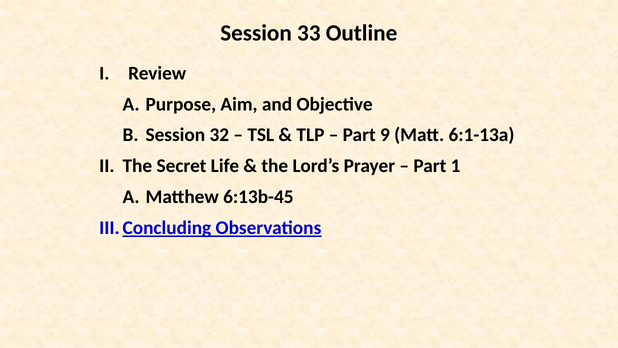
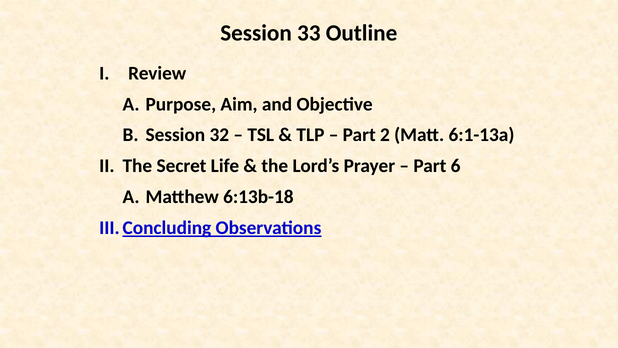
9: 9 -> 2 (385, 135)
1: 1 -> 6 (456, 166)
6:13b-45: 6:13b-45 -> 6:13b-18 (258, 197)
